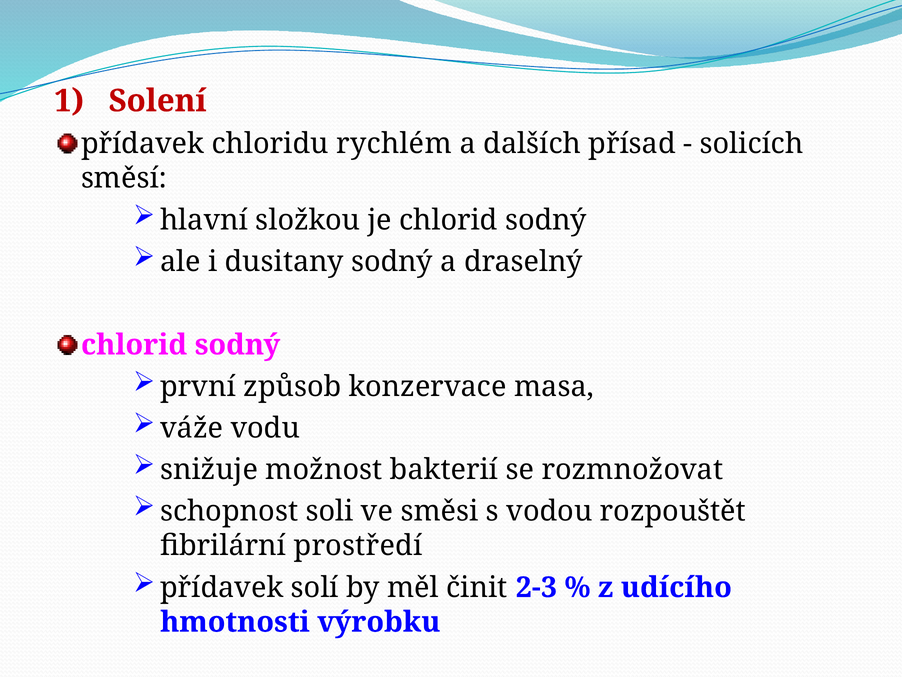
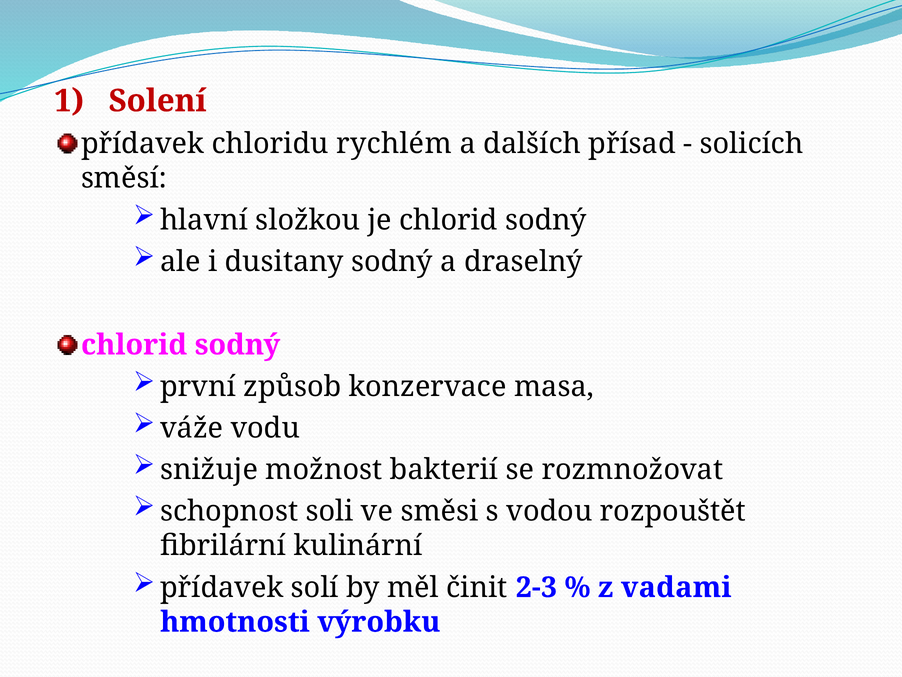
prostředí: prostředí -> kulinární (358, 546)
udícího: udícího -> vadami (676, 587)
